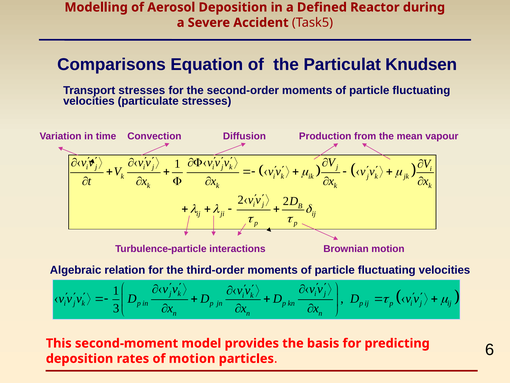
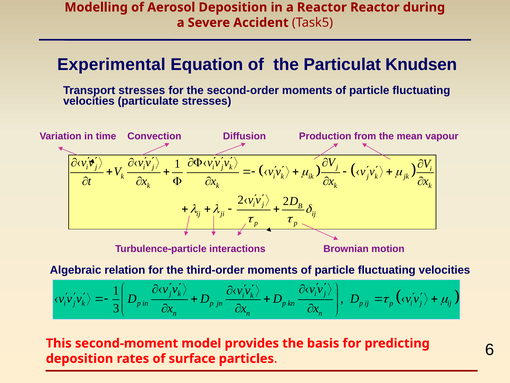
a Defined: Defined -> Reactor (322, 7)
Comparisons: Comparisons -> Experimental (111, 65)
of motion: motion -> surface (192, 358)
